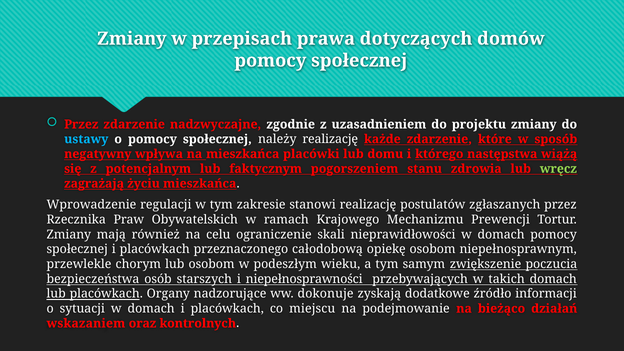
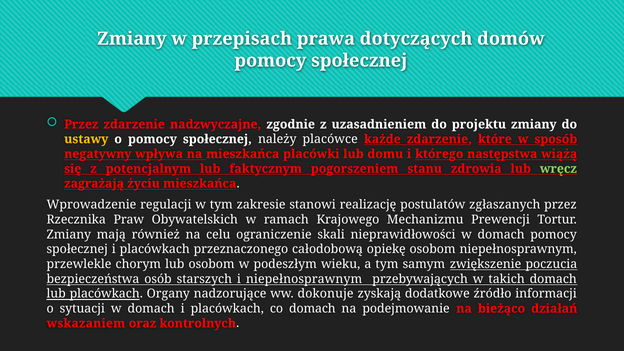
ustawy colour: light blue -> yellow (86, 139)
należy realizację: realizację -> placówce (330, 139)
i niepełnosprawności: niepełnosprawności -> niepełnosprawnym (304, 279)
co miejscu: miejscu -> domach (312, 309)
